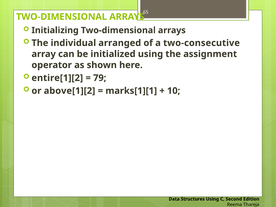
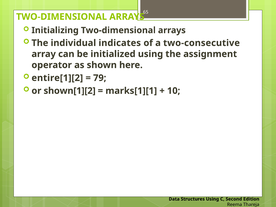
arranged: arranged -> indicates (120, 43)
above[1][2: above[1][2 -> shown[1][2 (70, 91)
